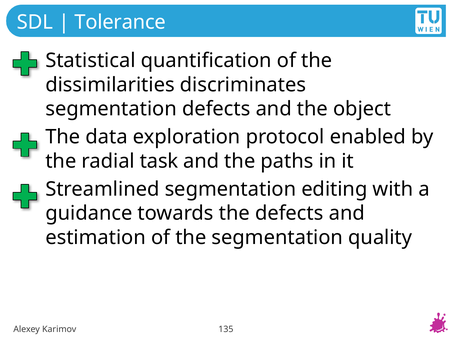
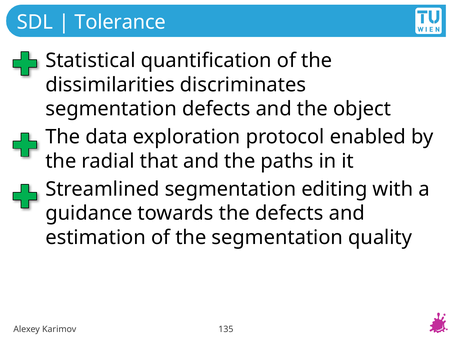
task: task -> that (159, 161)
